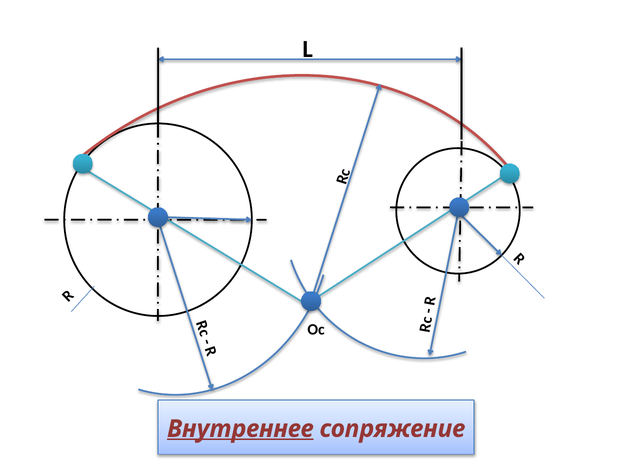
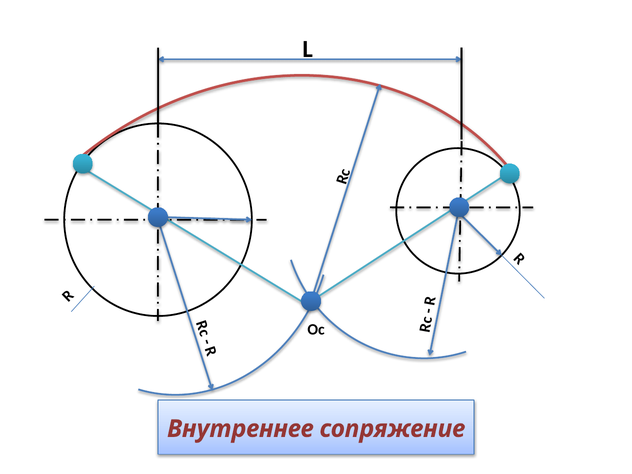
Внутреннее underline: present -> none (240, 429)
